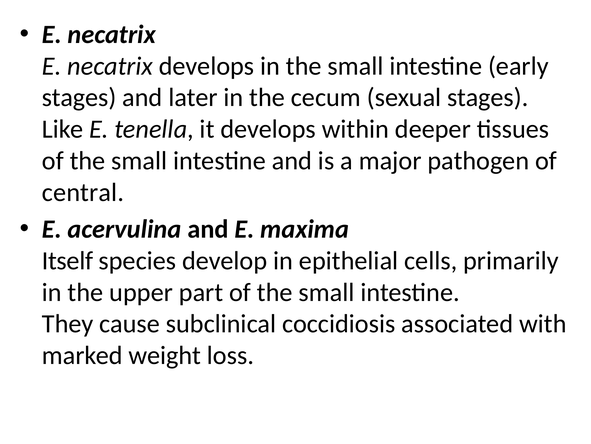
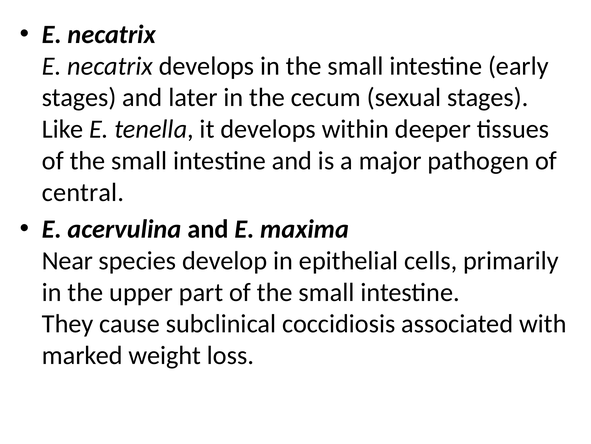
Itself: Itself -> Near (67, 260)
